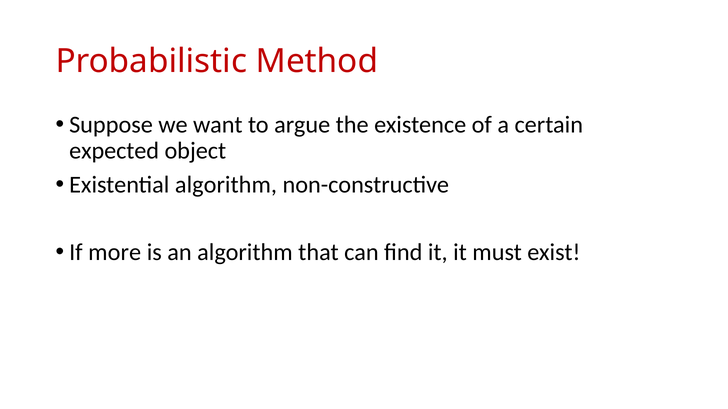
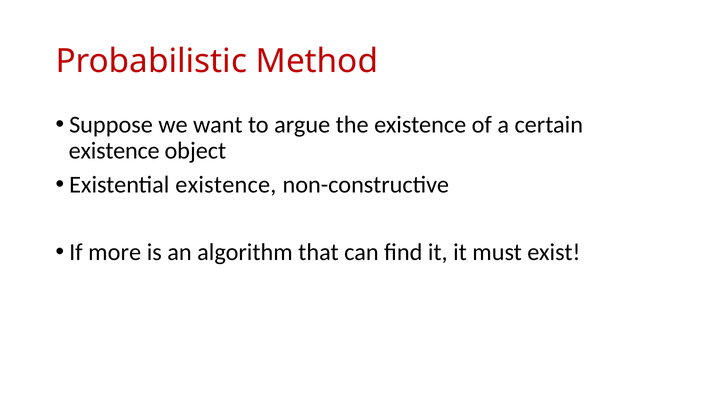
expected: expected -> existence (114, 151)
Existential algorithm: algorithm -> existence (226, 185)
